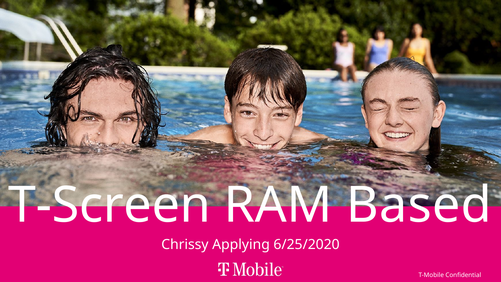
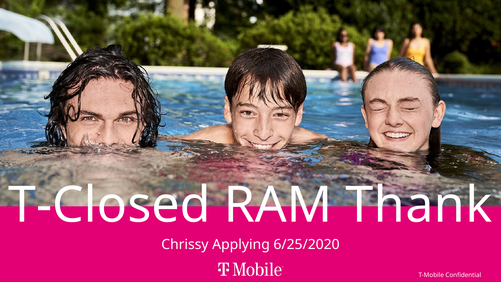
T-Screen: T-Screen -> T-Closed (109, 205)
Based: Based -> Thank (419, 205)
